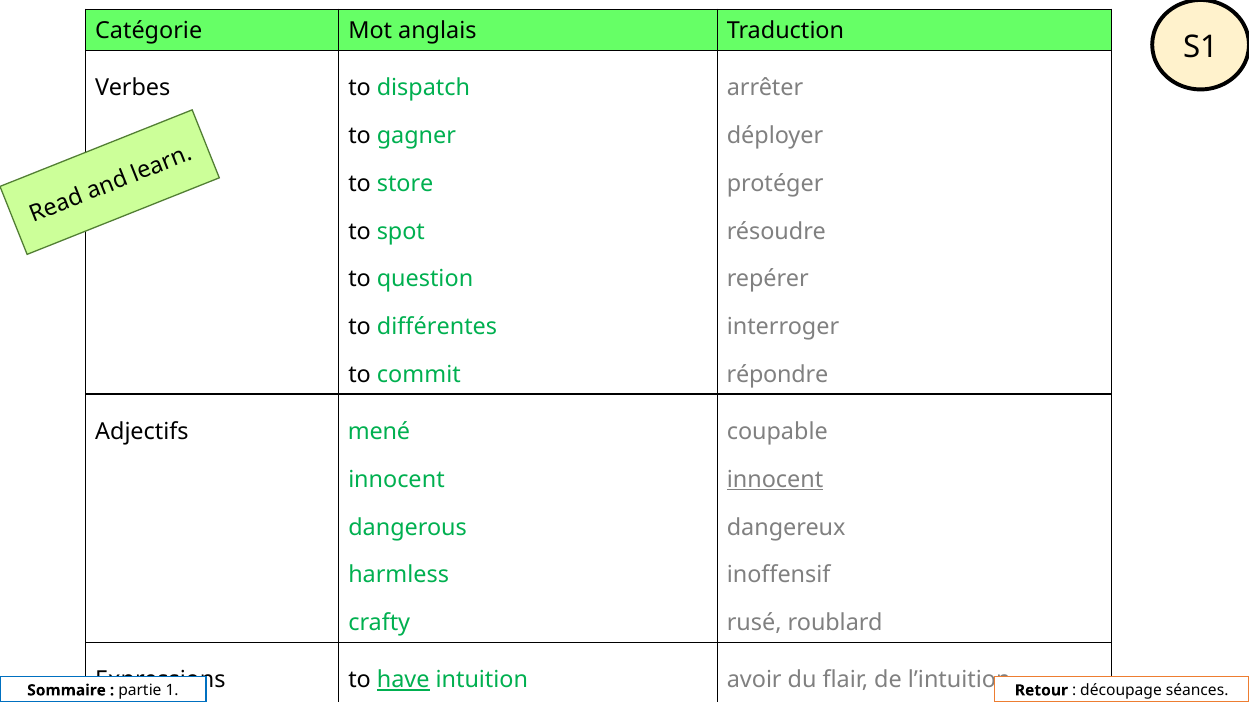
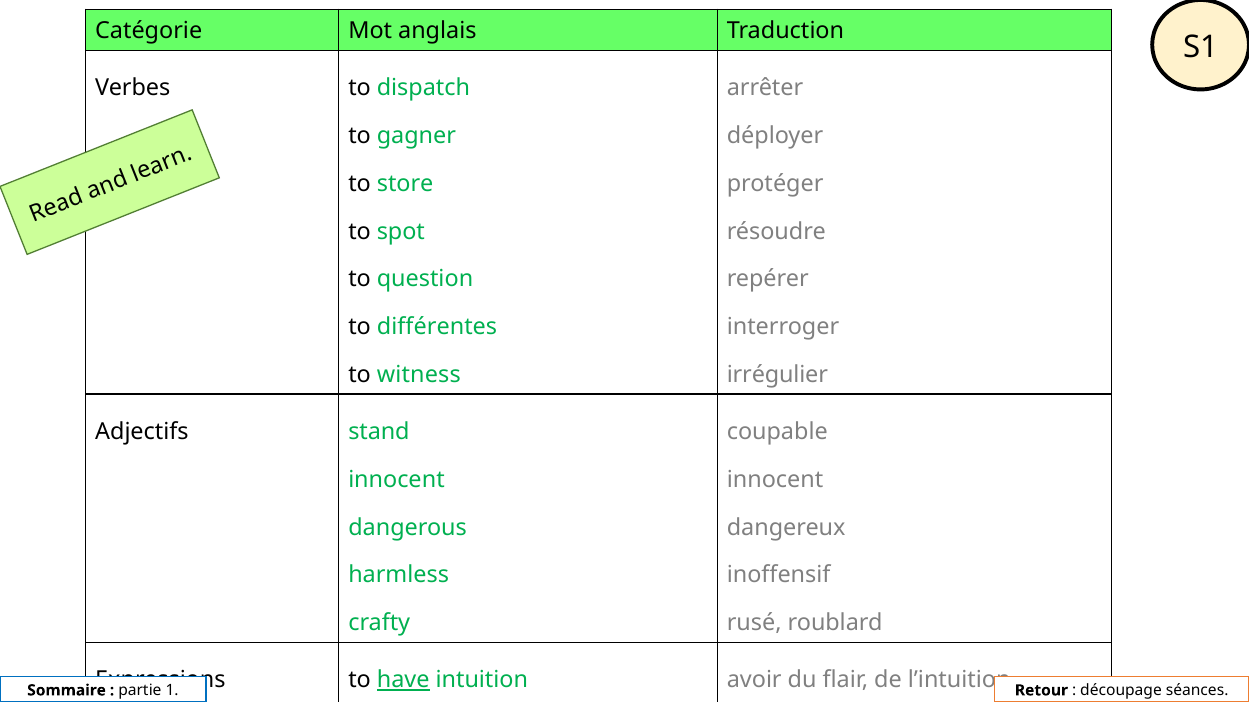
commit: commit -> witness (419, 375)
répondre: répondre -> irrégulier (777, 375)
mené: mené -> stand (379, 432)
innocent underline: present -> none (775, 480)
